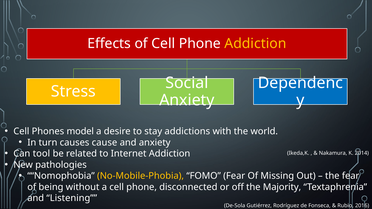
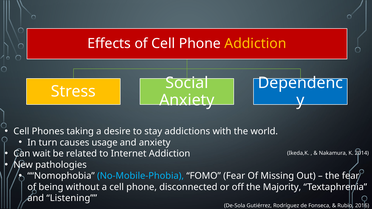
model: model -> taking (80, 131)
cause: cause -> usage (105, 143)
tool: tool -> wait (42, 154)
No-Mobile-Phobia colour: yellow -> light blue (141, 176)
